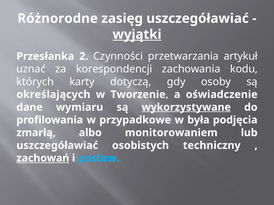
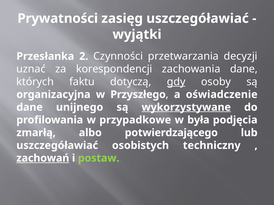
Różnorodne: Różnorodne -> Prywatności (58, 18)
wyjątki underline: present -> none (137, 34)
artykuł: artykuł -> decyzji (241, 56)
zachowania kodu: kodu -> dane (244, 69)
karty: karty -> faktu (82, 82)
gdy underline: none -> present (176, 82)
określających: określających -> organizacyjna (53, 95)
Tworzenie: Tworzenie -> Przyszłego (138, 95)
wymiaru: wymiaru -> unijnego (80, 107)
monitorowaniem: monitorowaniem -> potwierdzającego (171, 133)
postaw colour: light blue -> light green (99, 159)
